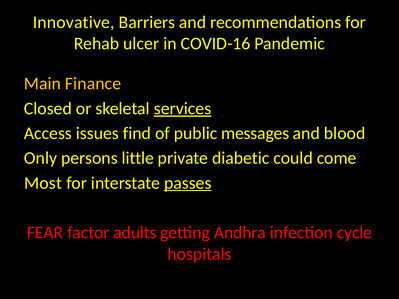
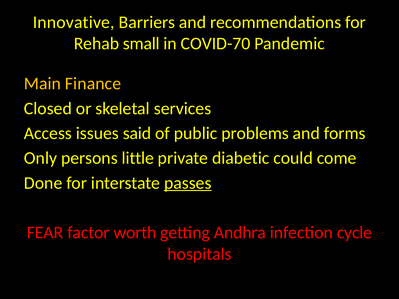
ulcer: ulcer -> small (141, 43)
COVID-16: COVID-16 -> COVID-70 (216, 43)
services underline: present -> none (183, 109)
find: find -> said (137, 133)
messages: messages -> problems (255, 133)
blood: blood -> forms (345, 133)
Most: Most -> Done (43, 183)
adults: adults -> worth (135, 233)
